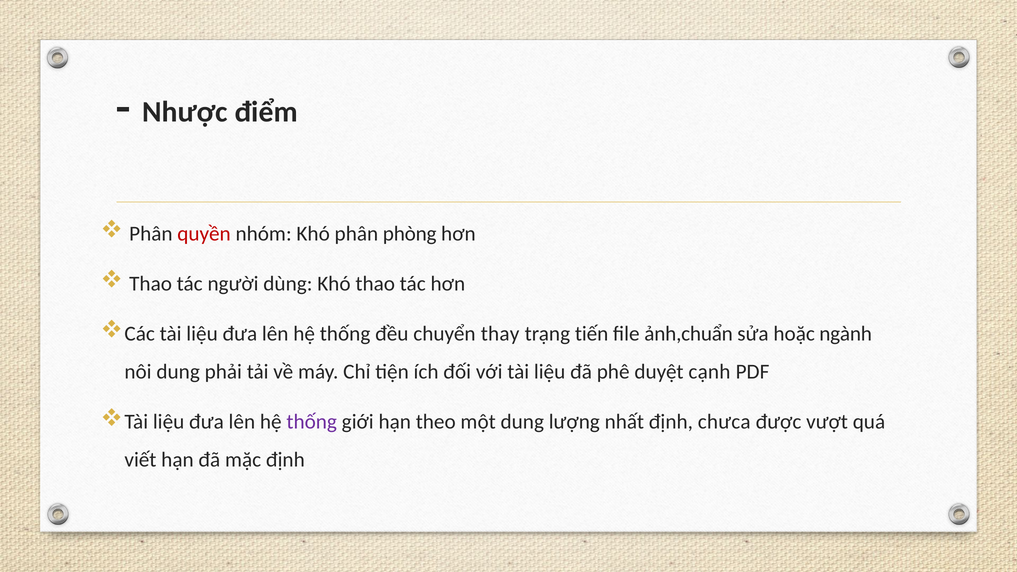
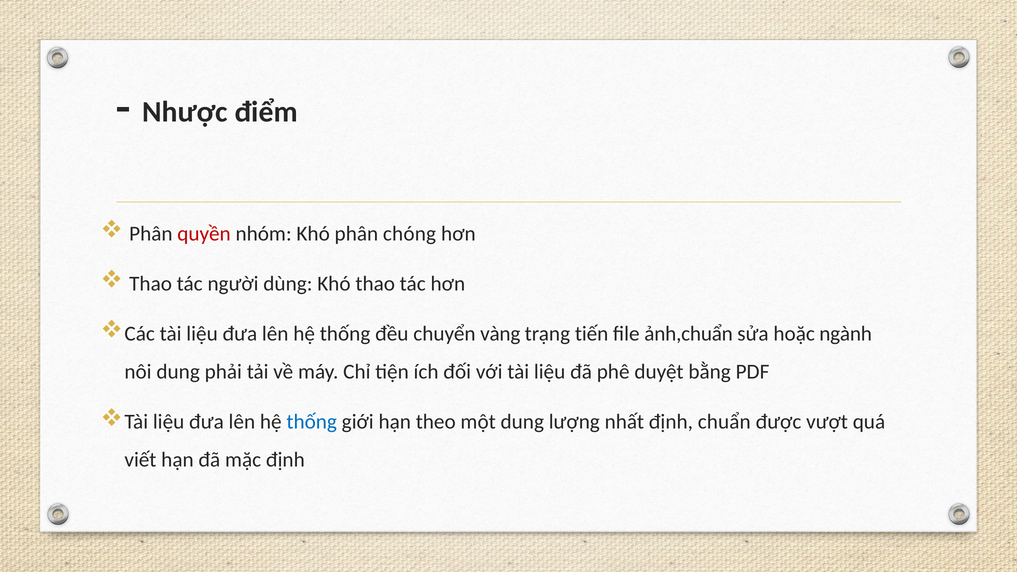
phòng: phòng -> chóng (409, 234)
thay: thay -> vàng (500, 334)
cạnh: cạnh -> bằng (710, 372)
thống colour: purple -> blue (312, 422)
chưca: chưca -> chuẩn (724, 422)
